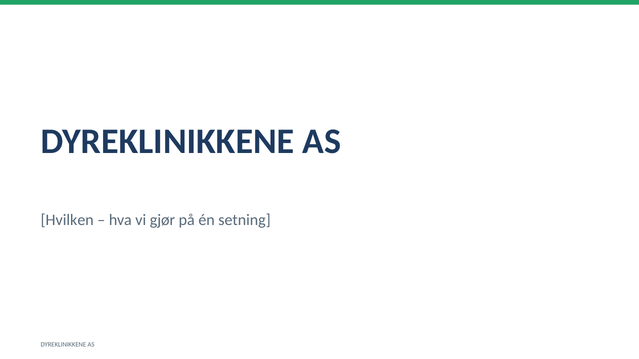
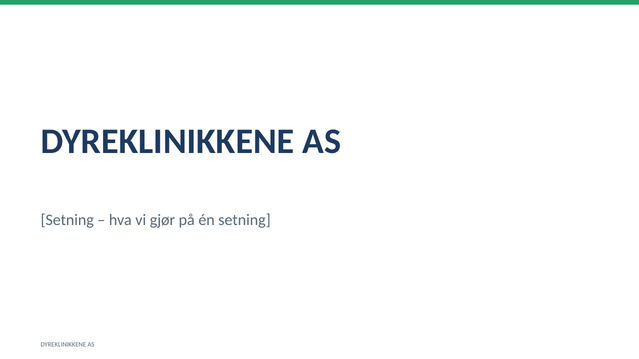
Hvilken: Hvilken -> Setning (67, 220)
